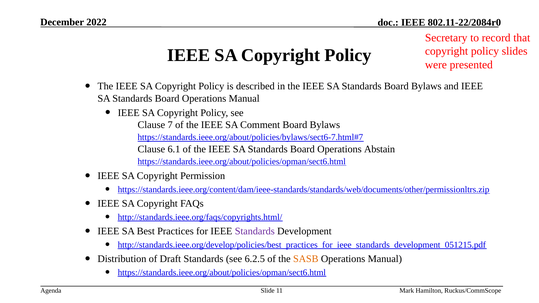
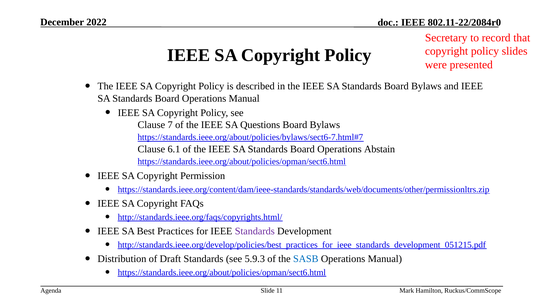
Comment: Comment -> Questions (260, 125)
6.2.5: 6.2.5 -> 5.9.3 (255, 259)
SASB colour: orange -> blue (306, 259)
